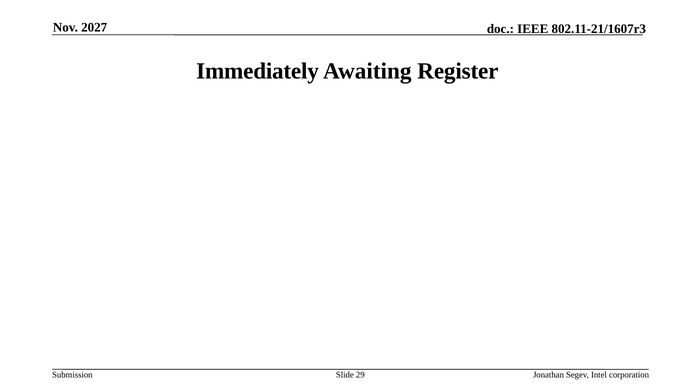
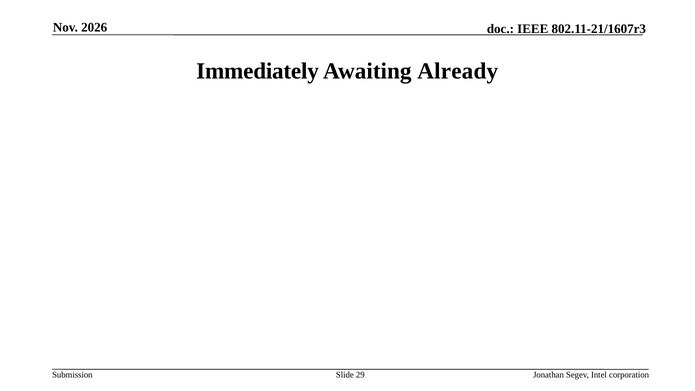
2027: 2027 -> 2026 (94, 28)
Register: Register -> Already (458, 71)
